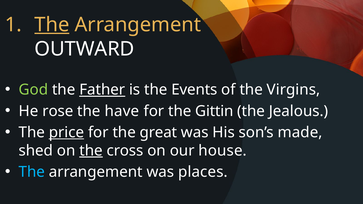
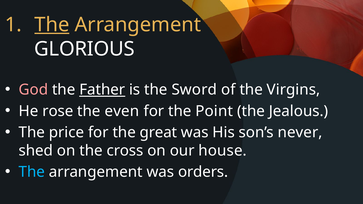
OUTWARD: OUTWARD -> GLORIOUS (84, 49)
God colour: light green -> pink (33, 90)
Events: Events -> Sword (194, 90)
have: have -> even (122, 111)
Gittin: Gittin -> Point (214, 111)
price underline: present -> none (66, 133)
made: made -> never (300, 133)
the underline: present -> none (91, 151)
places: places -> orders (203, 172)
